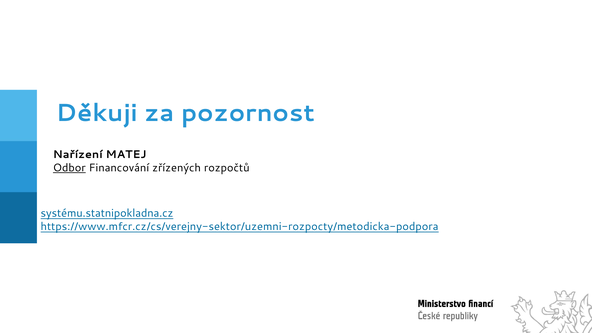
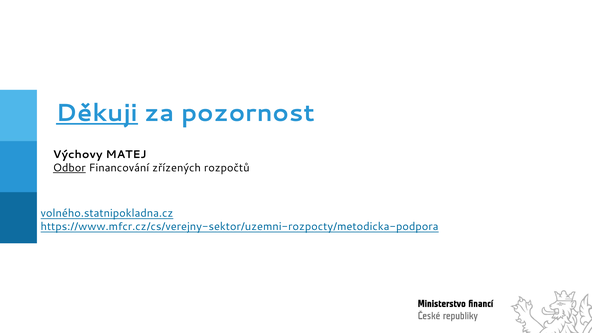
Děkuji underline: none -> present (97, 113)
Nařízení: Nařízení -> Výchovy (78, 155)
systému.statnipokladna.cz: systému.statnipokladna.cz -> volného.statnipokladna.cz (107, 213)
